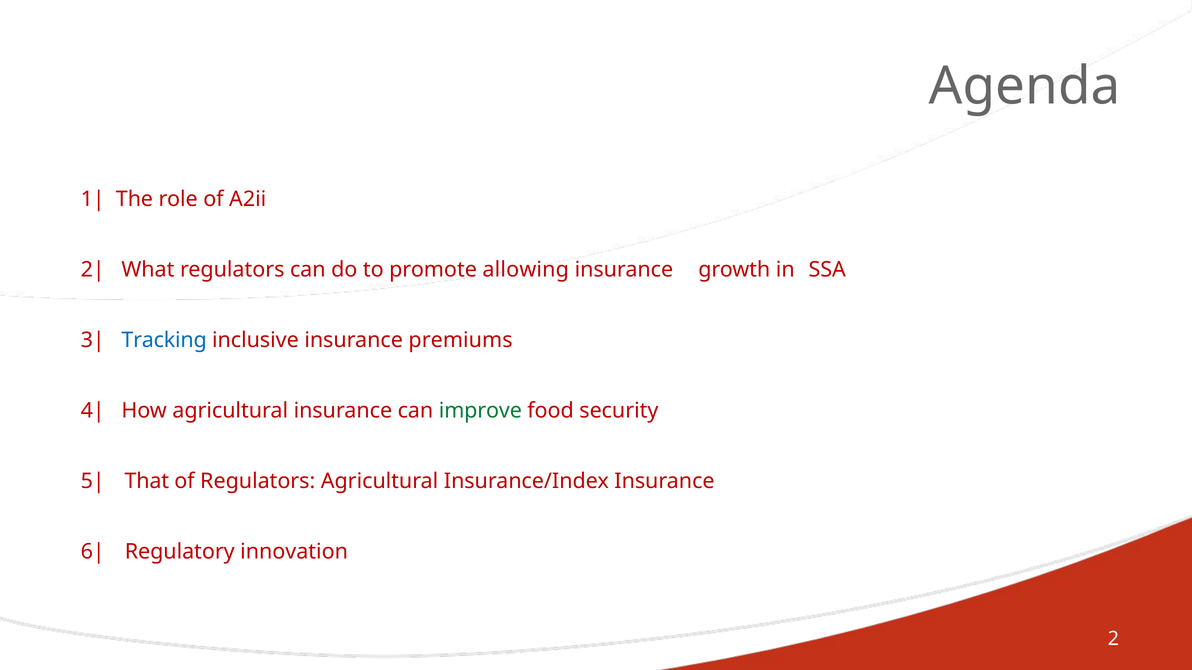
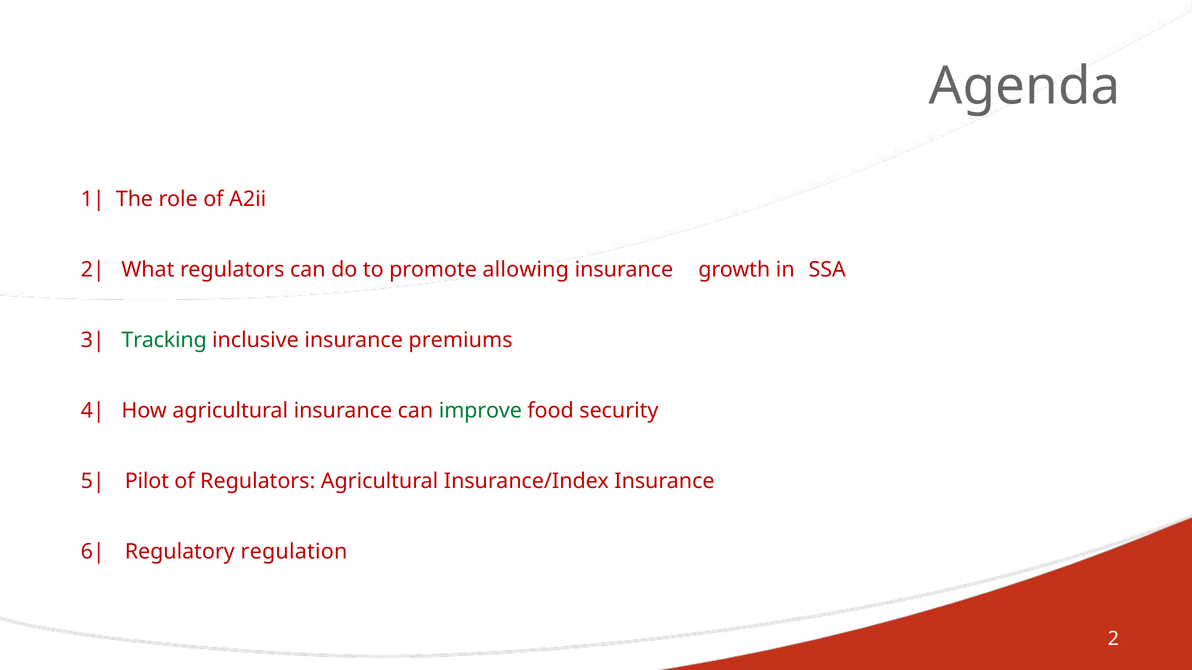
Tracking colour: blue -> green (164, 340)
That: That -> Pilot (147, 481)
innovation: innovation -> regulation (294, 552)
